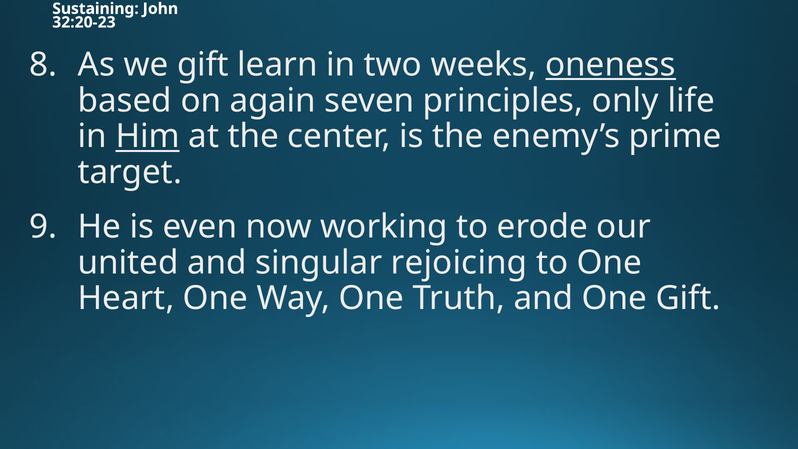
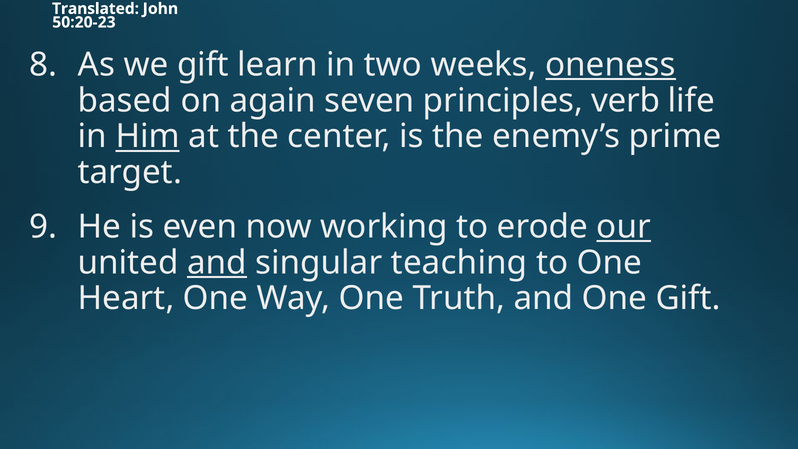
Sustaining: Sustaining -> Translated (96, 9)
32:20-23: 32:20-23 -> 50:20-23 (84, 22)
only: only -> verb (626, 101)
our underline: none -> present (624, 227)
and underline: none -> present (217, 262)
rejoicing: rejoicing -> teaching (459, 262)
